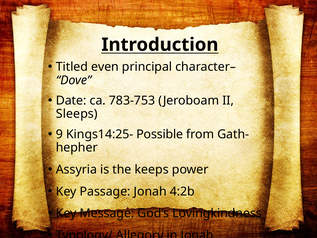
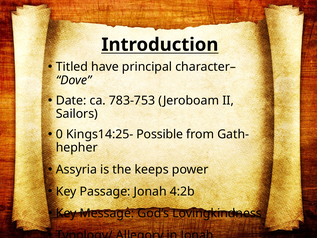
even: even -> have (105, 67)
Sleeps: Sleeps -> Sailors (77, 114)
9: 9 -> 0 (59, 134)
